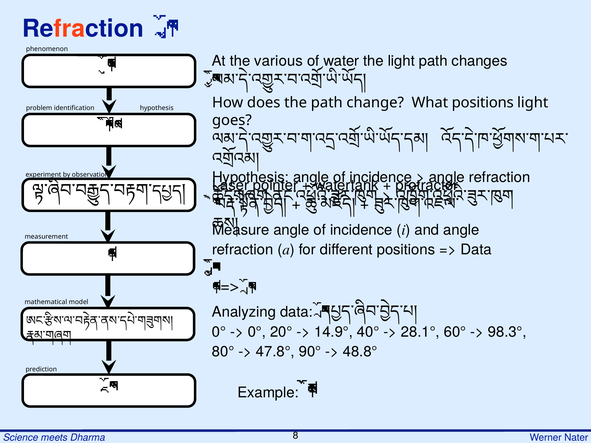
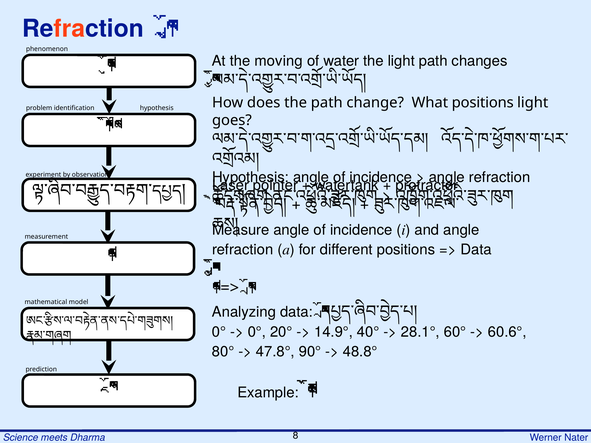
various: various -> moving (279, 61)
98.3°: 98.3° -> 60.6° (507, 332)
